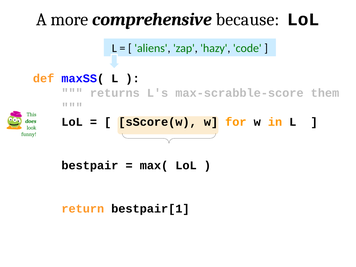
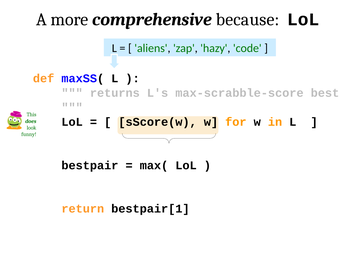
them: them -> best (325, 93)
